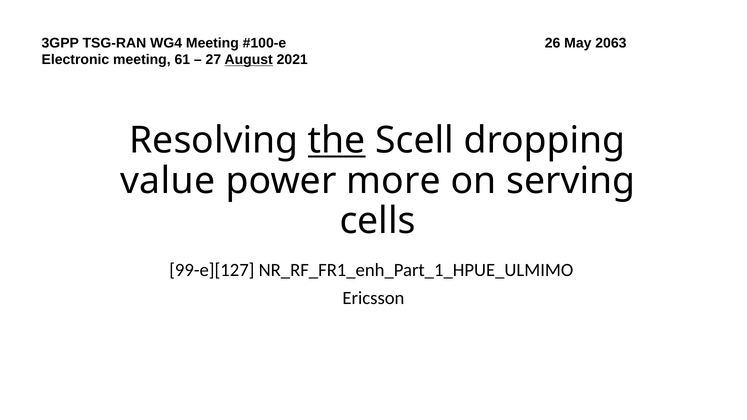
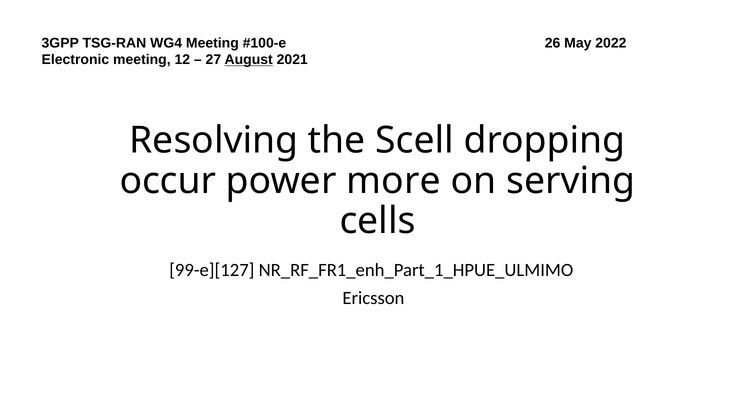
2063: 2063 -> 2022 (611, 43)
61: 61 -> 12 (182, 60)
the underline: present -> none (337, 140)
value: value -> occur (168, 181)
